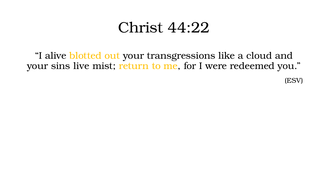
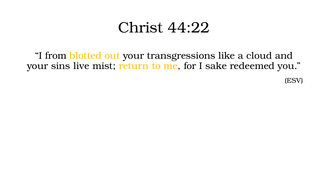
alive: alive -> from (56, 55)
were: were -> sake (216, 66)
